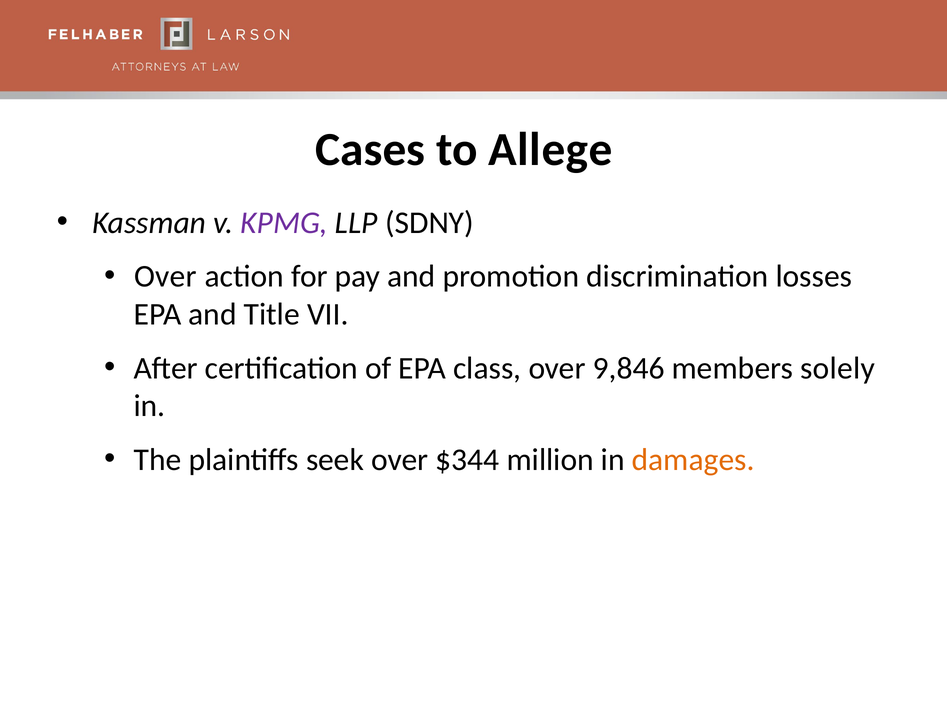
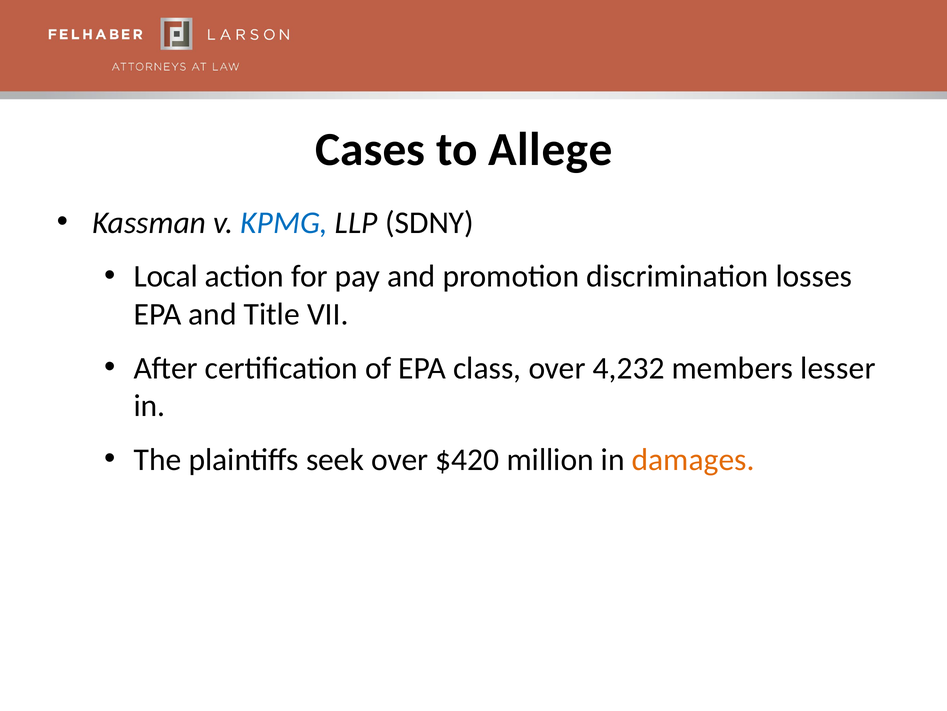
KPMG colour: purple -> blue (284, 223)
Over: Over -> Local (166, 276)
9,846: 9,846 -> 4,232 (629, 368)
solely: solely -> lesser (838, 368)
$344: $344 -> $420 (467, 459)
